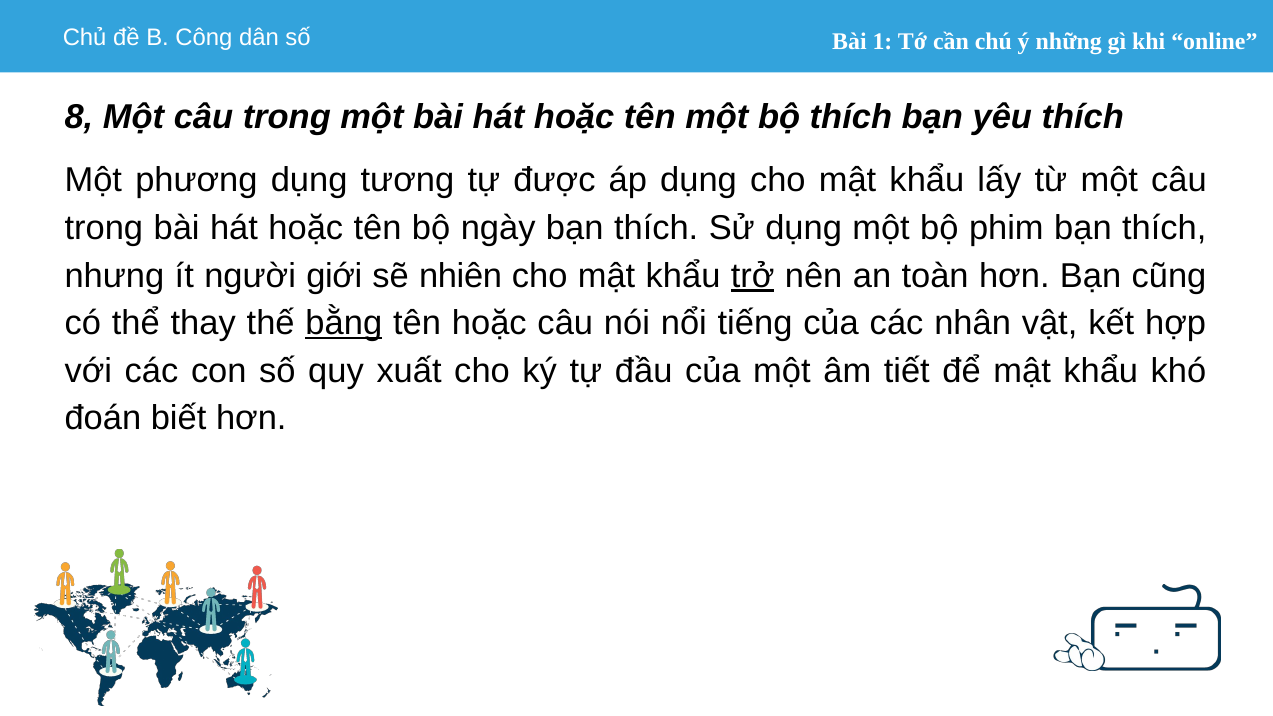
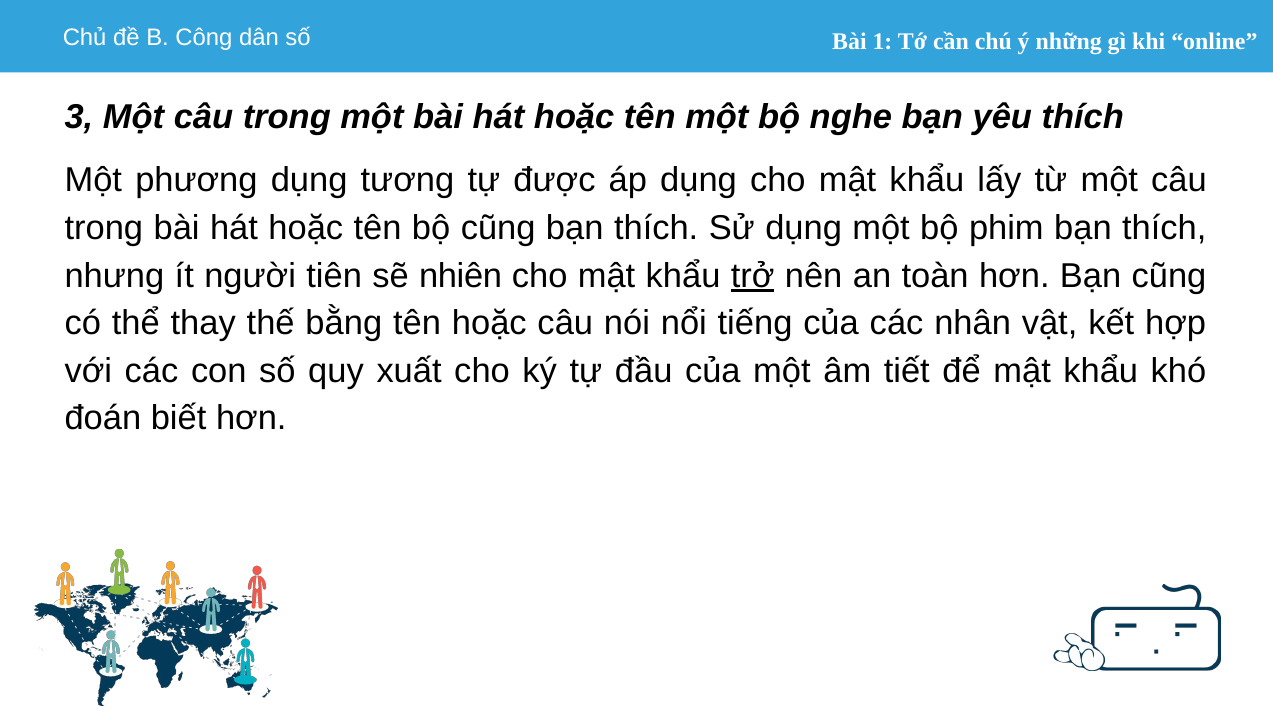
8: 8 -> 3 (79, 117)
bộ thích: thích -> nghe (851, 117)
bộ ngày: ngày -> cũng (498, 228)
giới: giới -> tiên (334, 276)
bằng underline: present -> none (344, 323)
